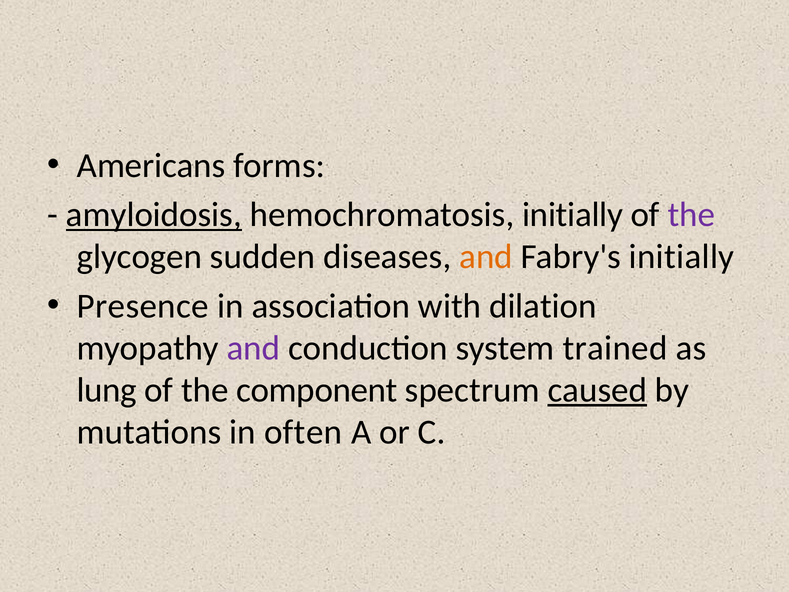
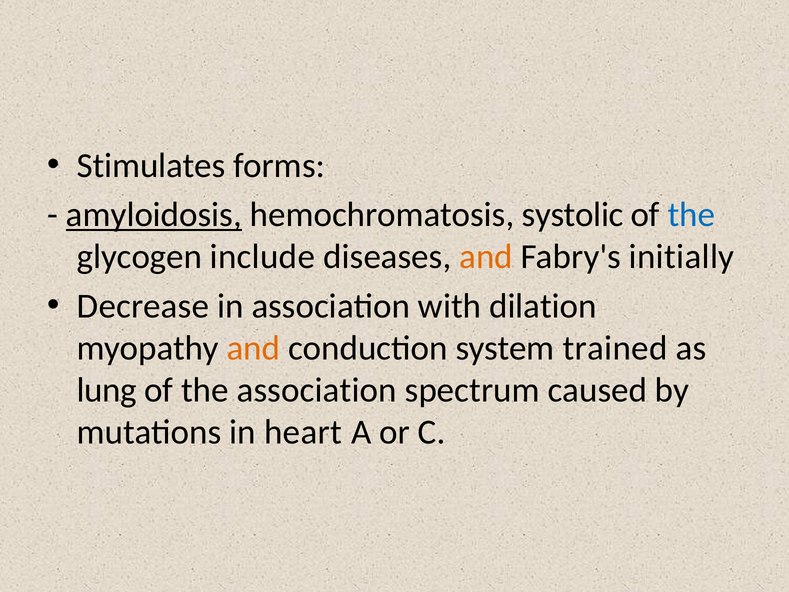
Americans: Americans -> Stimulates (151, 166)
hemochromatosis initially: initially -> systolic (573, 215)
the colour: purple -> blue (691, 215)
sudden: sudden -> include (263, 257)
Presence: Presence -> Decrease (143, 306)
and colour: purple -> orange (253, 348)
the component: component -> association (317, 390)
caused underline: present -> none (597, 390)
often: often -> heart (303, 432)
